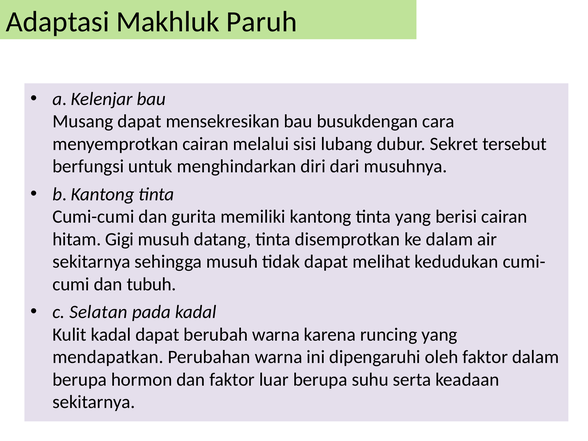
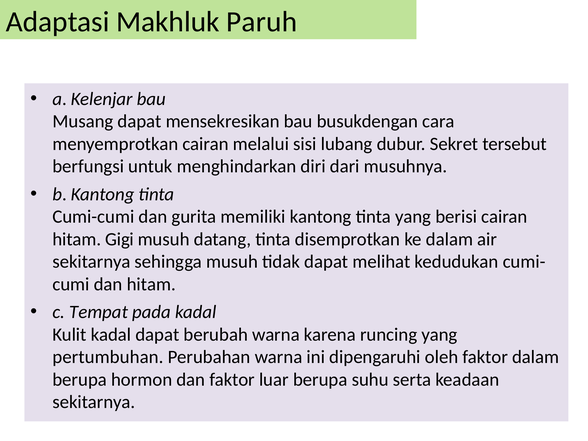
dan tubuh: tubuh -> hitam (151, 284)
Selatan: Selatan -> Tempat (99, 312)
mendapatkan: mendapatkan -> pertumbuhan (108, 357)
